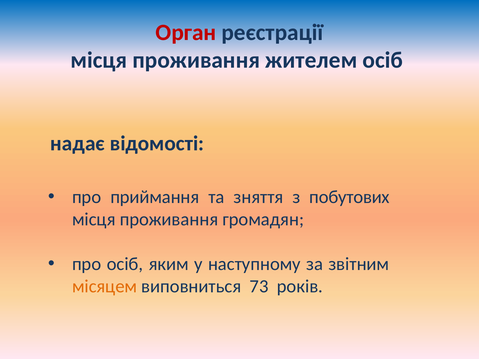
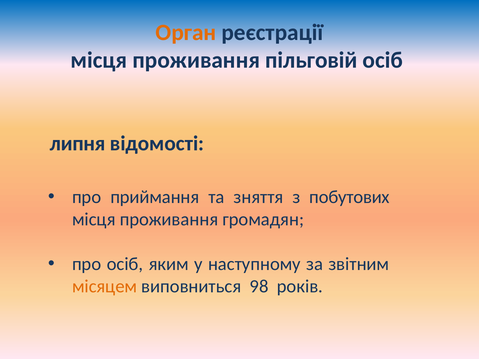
Орган colour: red -> orange (186, 32)
жителем: жителем -> пільговій (311, 60)
надає: надає -> липня (78, 143)
73: 73 -> 98 (259, 286)
